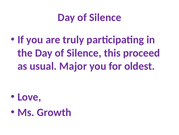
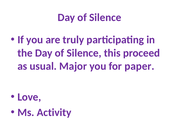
oldest: oldest -> paper (139, 66)
Growth: Growth -> Activity (54, 112)
